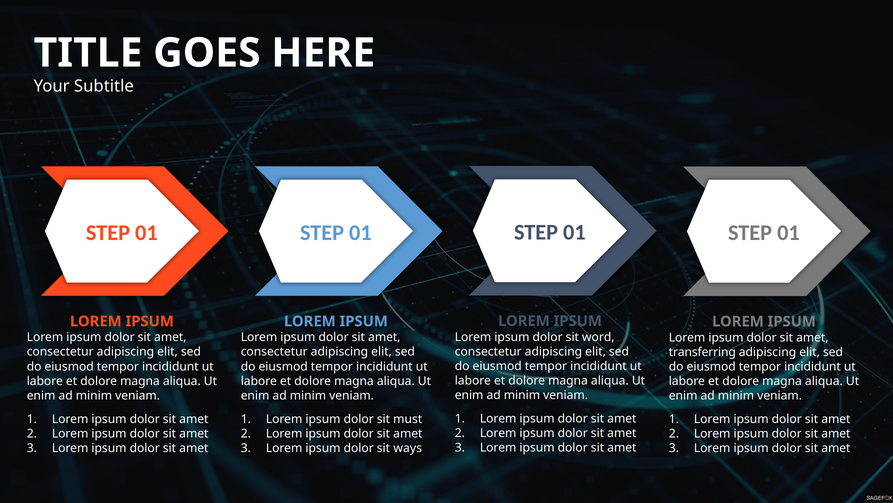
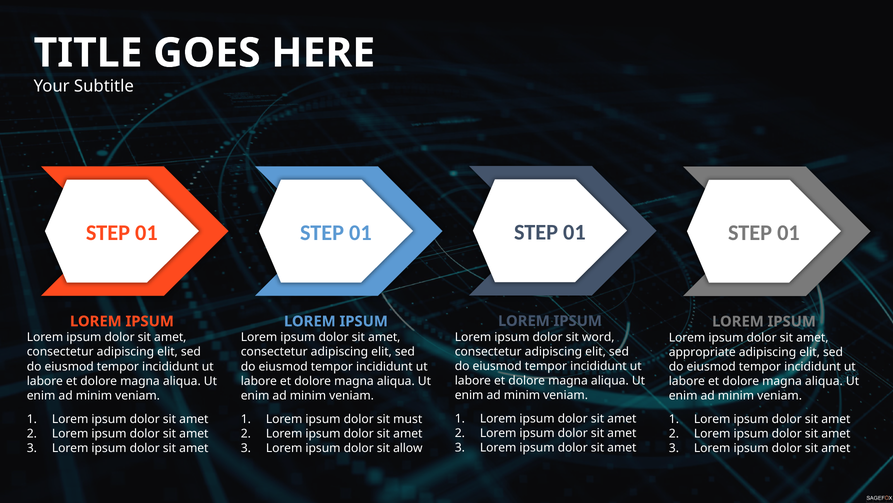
transferring: transferring -> appropriate (702, 352)
ways: ways -> allow (408, 448)
